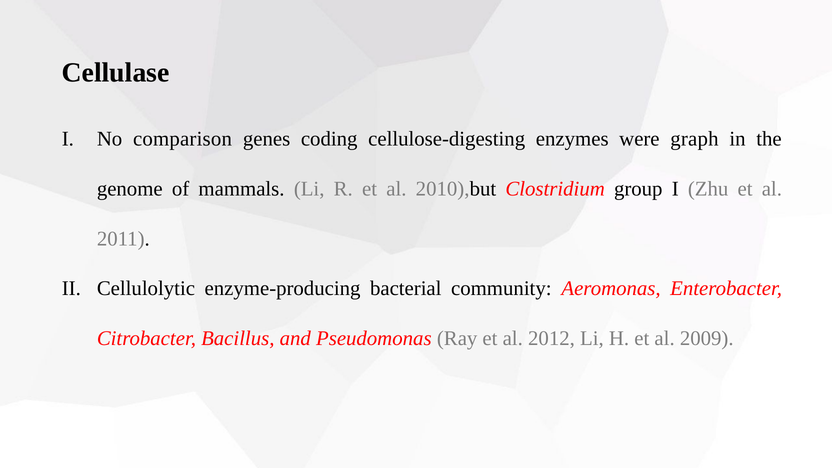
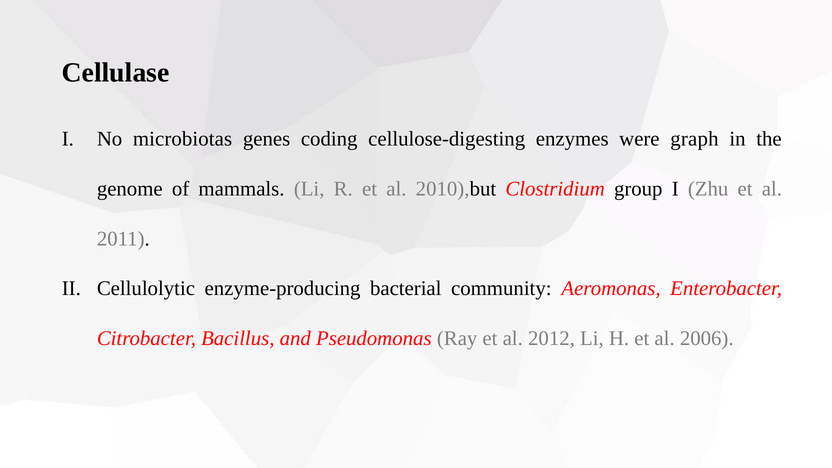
comparison: comparison -> microbiotas (183, 139)
2009: 2009 -> 2006 (707, 339)
